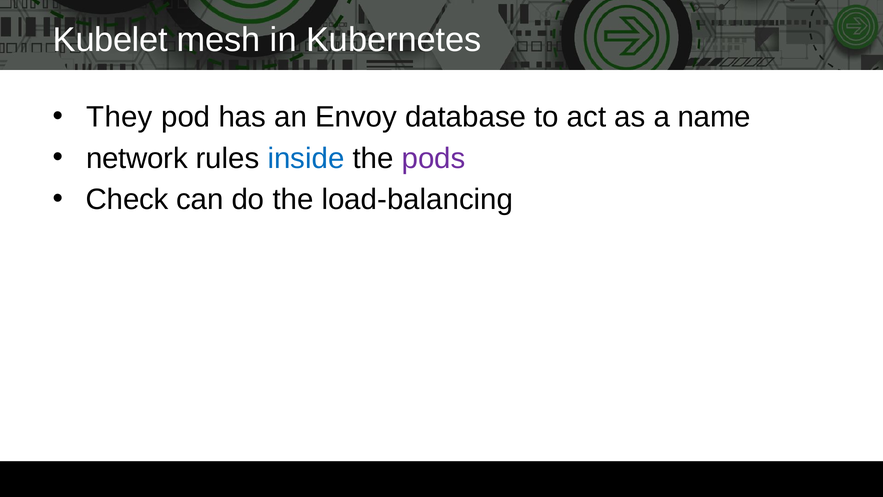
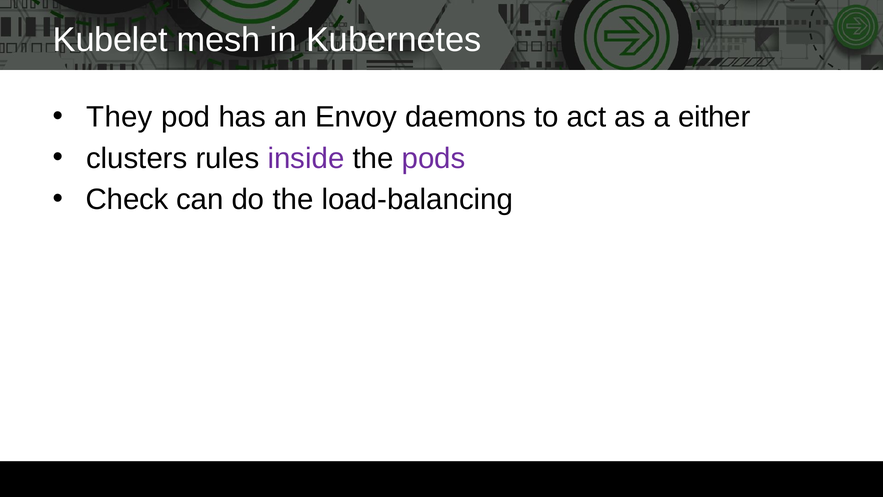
database: database -> daemons (466, 117)
name: name -> either (714, 117)
network: network -> clusters (137, 158)
inside colour: blue -> purple (306, 158)
